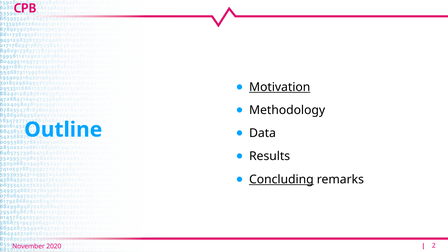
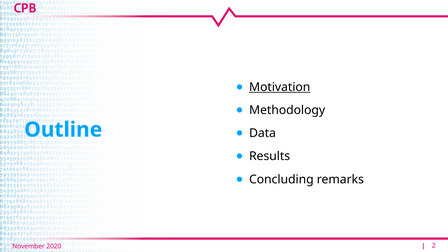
Concluding underline: present -> none (281, 179)
